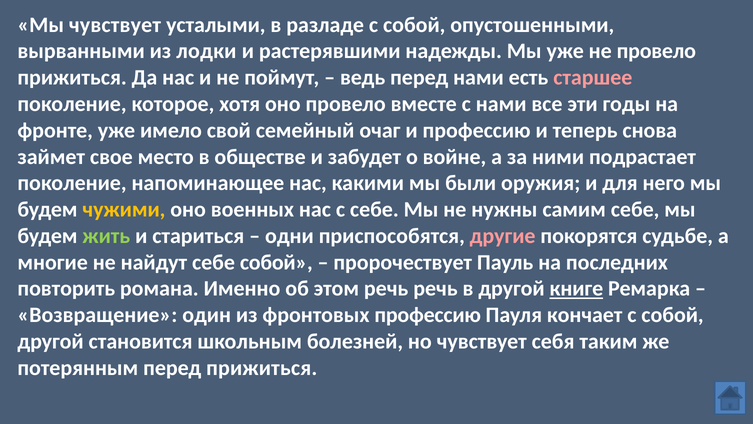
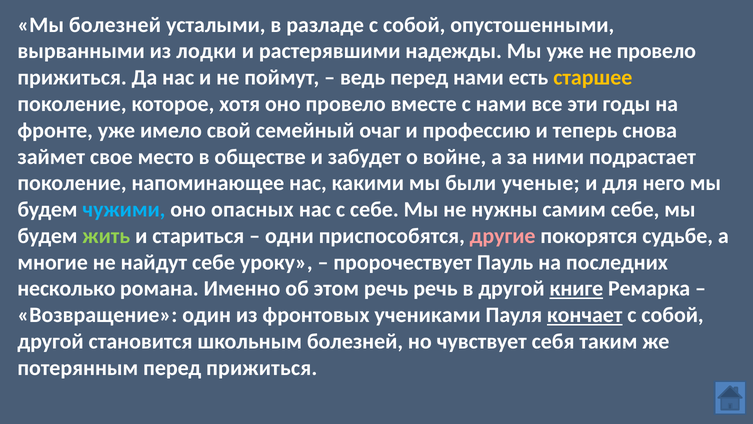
Мы чувствует: чувствует -> болезней (115, 25)
старшее colour: pink -> yellow (593, 77)
оружия: оружия -> ученые (541, 183)
чужими colour: yellow -> light blue (124, 209)
военных: военных -> опасных (252, 209)
себе собой: собой -> уроку (276, 262)
повторить: повторить -> несколько (66, 288)
фронтовых профессию: профессию -> учениками (428, 315)
кончает underline: none -> present (585, 315)
